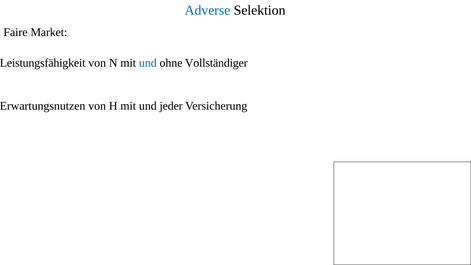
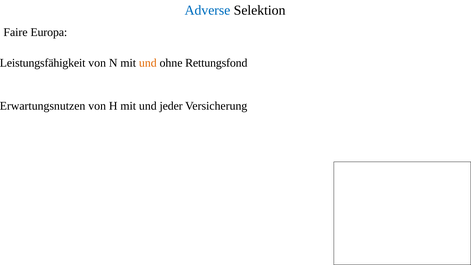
Market: Market -> Europa (49, 32)
und colour: blue -> orange (148, 63)
Vollständiger: Vollständiger -> Rettungsfond (216, 63)
